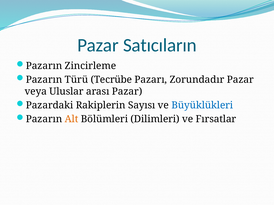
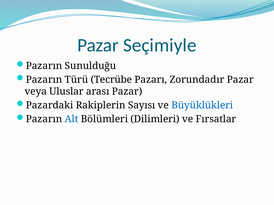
Satıcıların: Satıcıların -> Seçimiyle (160, 45)
Zincirleme: Zincirleme -> Sunulduğu (90, 66)
Alt colour: orange -> blue (72, 119)
